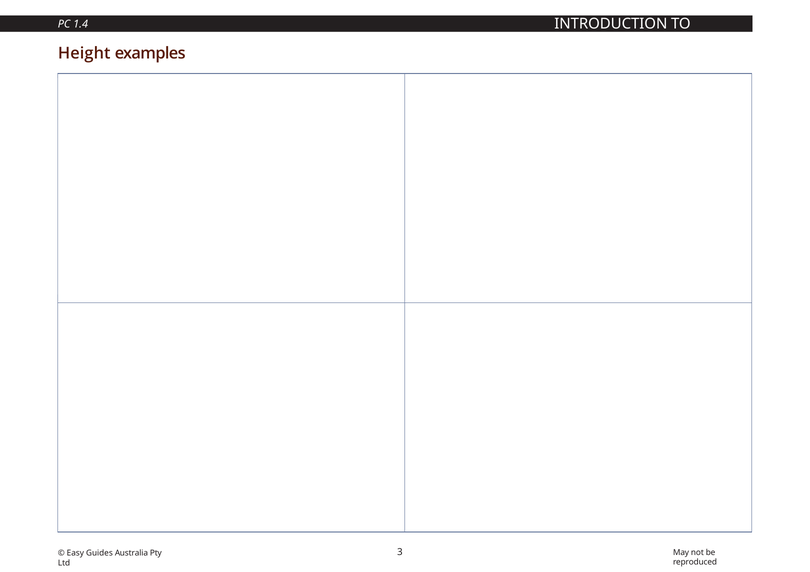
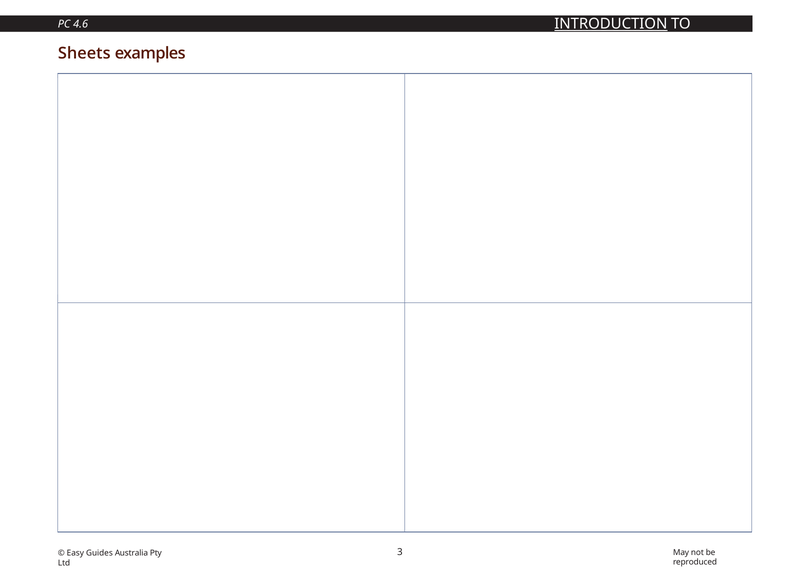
INTRODUCTION underline: none -> present (611, 24)
1.4: 1.4 -> 4.6 (81, 24)
Height: Height -> Sheets (84, 54)
